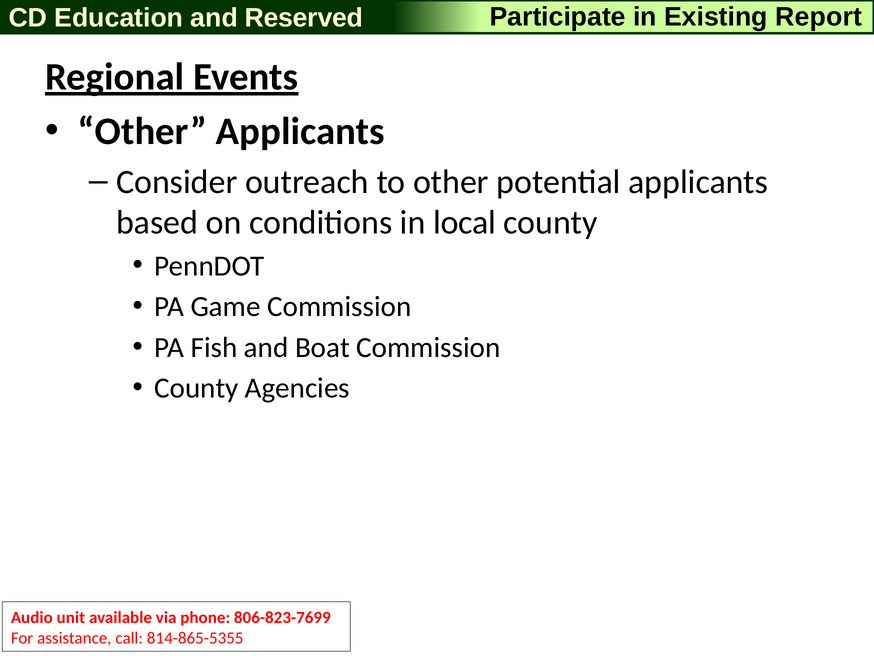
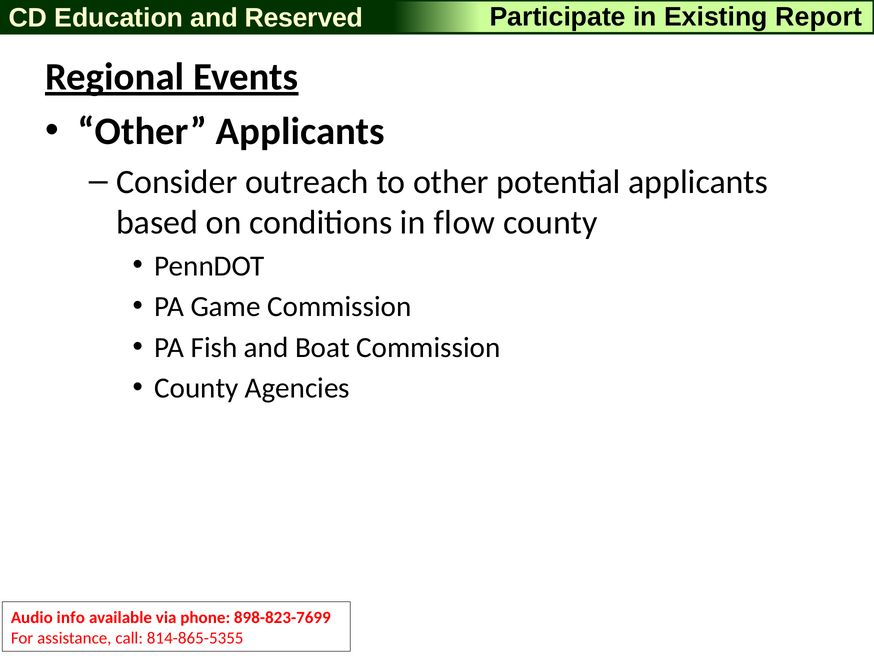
local: local -> flow (464, 222)
unit: unit -> info (71, 617)
806-823-7699: 806-823-7699 -> 898-823-7699 (282, 617)
